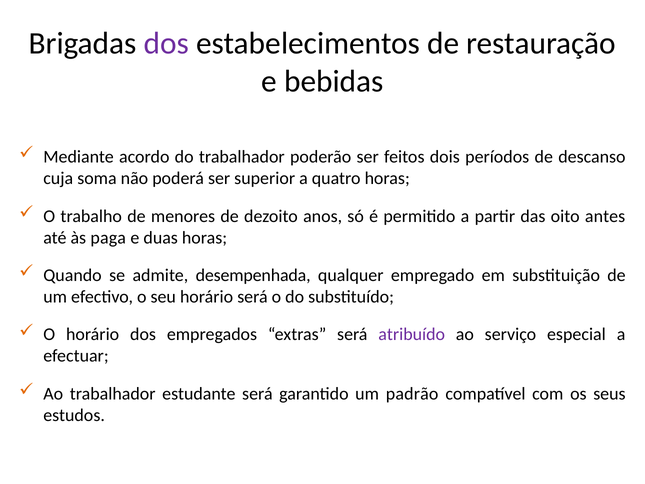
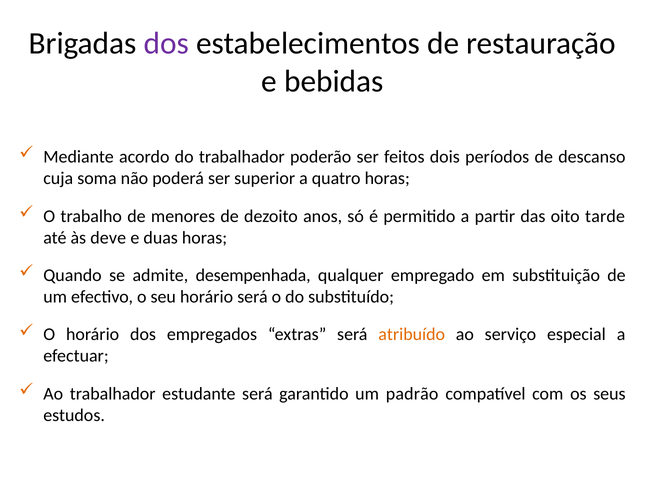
antes: antes -> tarde (605, 216)
paga: paga -> deve (108, 238)
atribuído colour: purple -> orange (412, 334)
